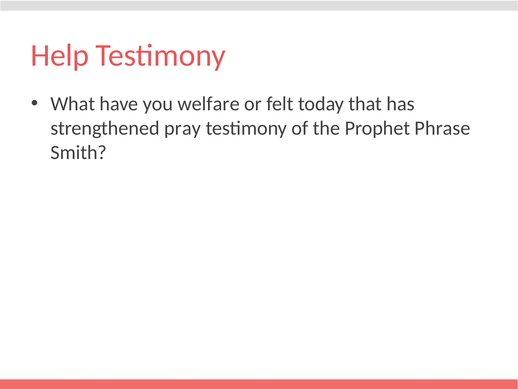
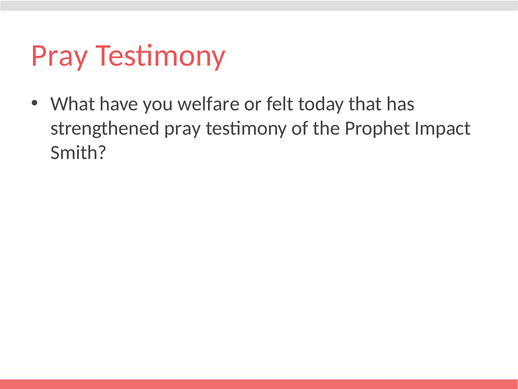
Help: Help -> Pray (60, 55)
Phrase: Phrase -> Impact (443, 128)
